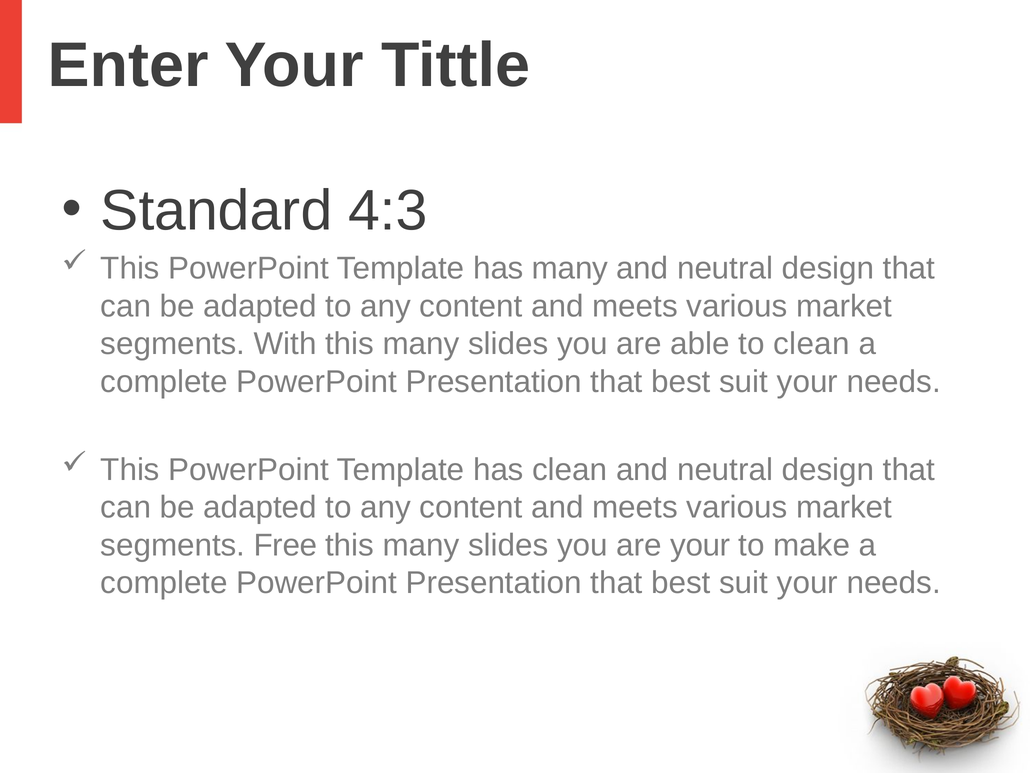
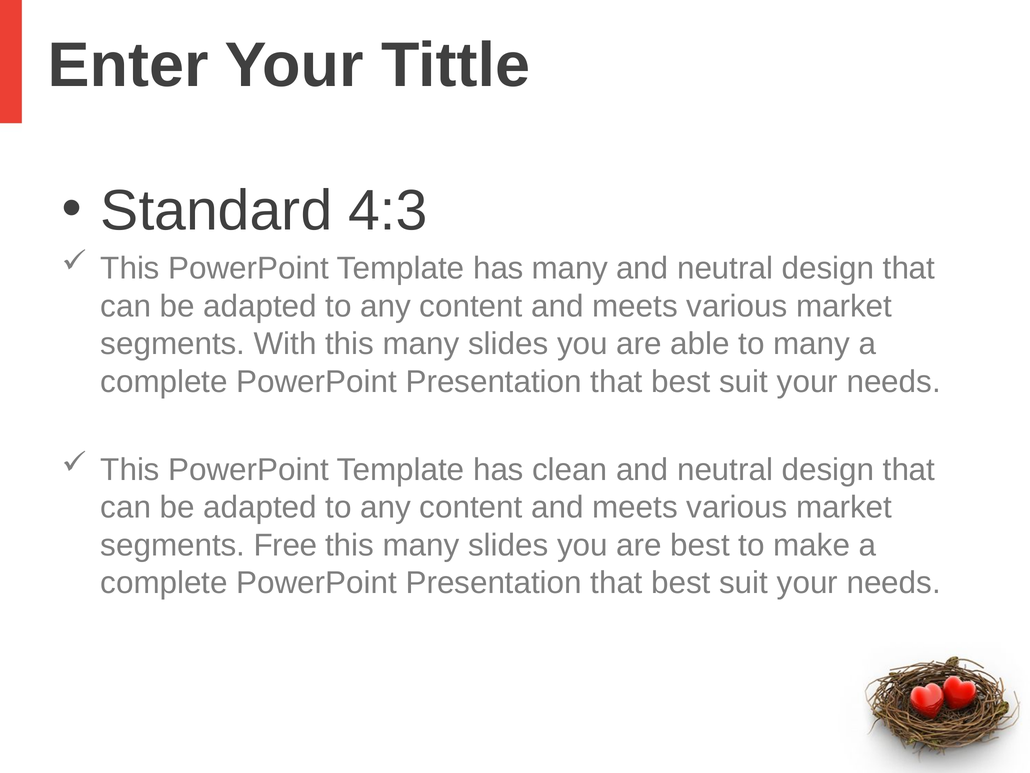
to clean: clean -> many (812, 344)
are your: your -> best (700, 545)
